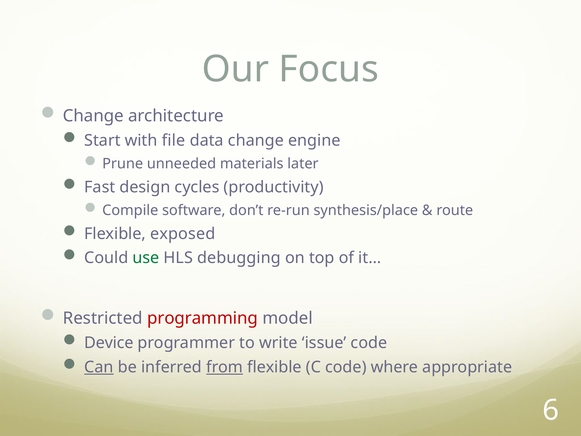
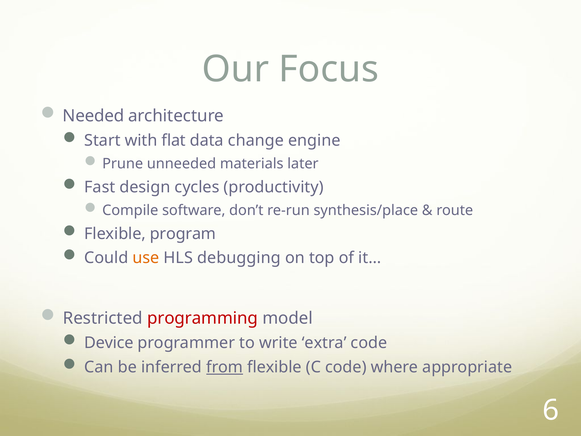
Change: Change -> Needed (93, 116)
file: file -> flat (174, 141)
exposed: exposed -> program (183, 234)
use colour: green -> orange (146, 258)
issue: issue -> extra (324, 343)
Can underline: present -> none (99, 367)
